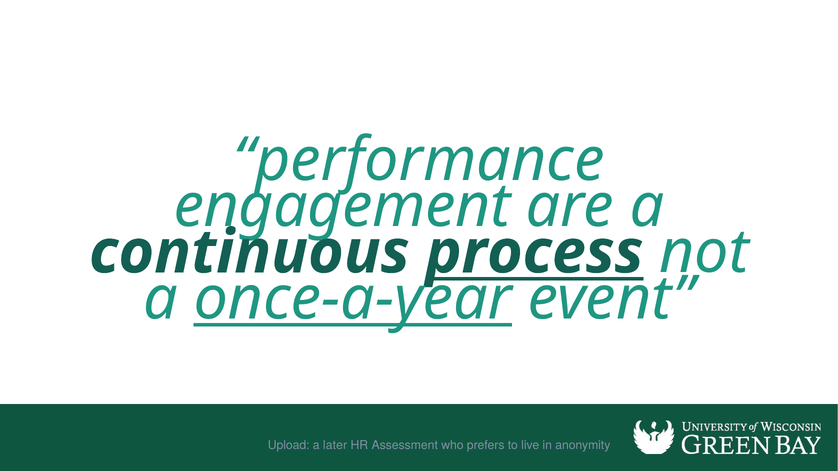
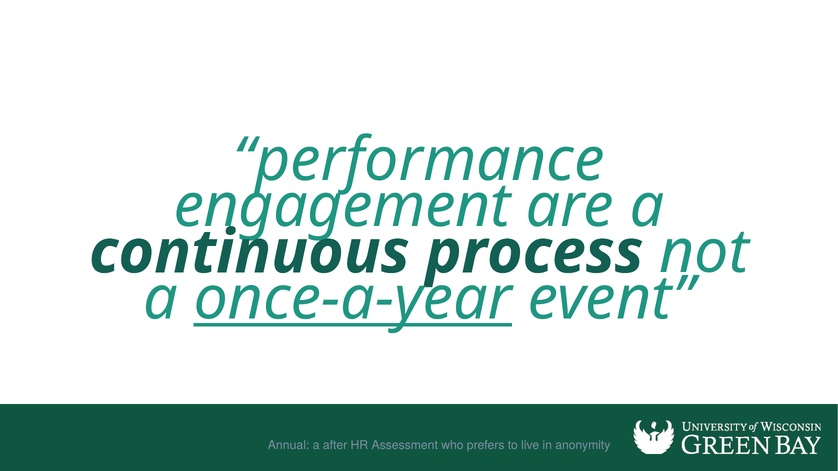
process underline: present -> none (534, 253)
Upload: Upload -> Annual (289, 445)
later: later -> after (335, 445)
